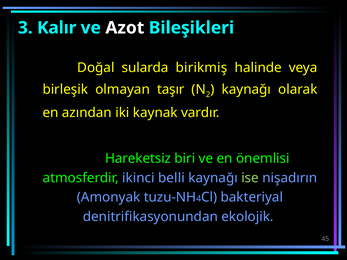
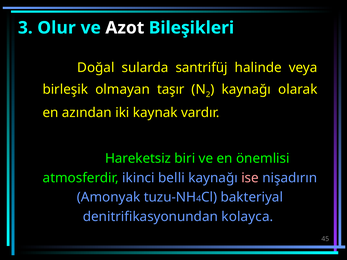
Kalır: Kalır -> Olur (57, 28)
birikmiş: birikmiş -> santrifüj (202, 68)
ise colour: light green -> pink (250, 178)
ekolojik: ekolojik -> kolayca (247, 217)
